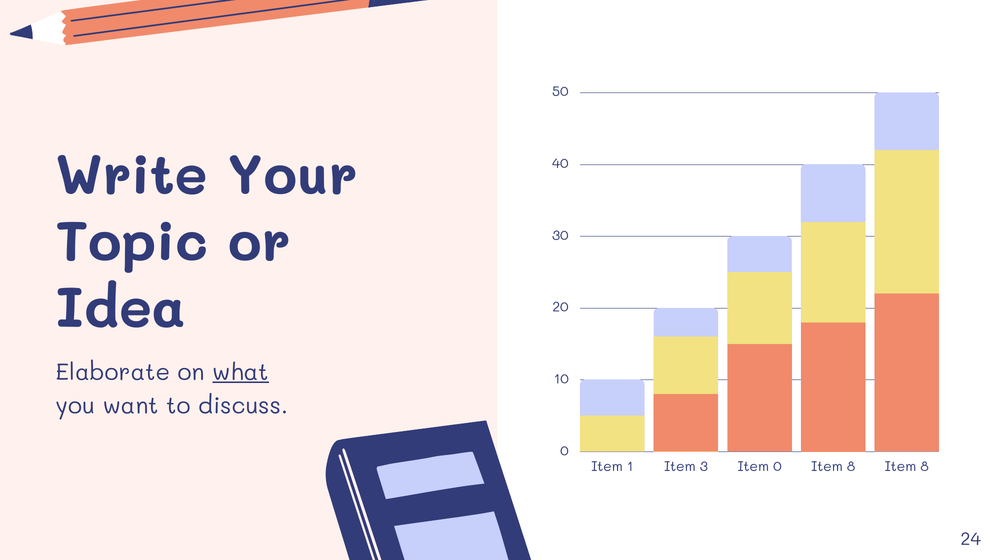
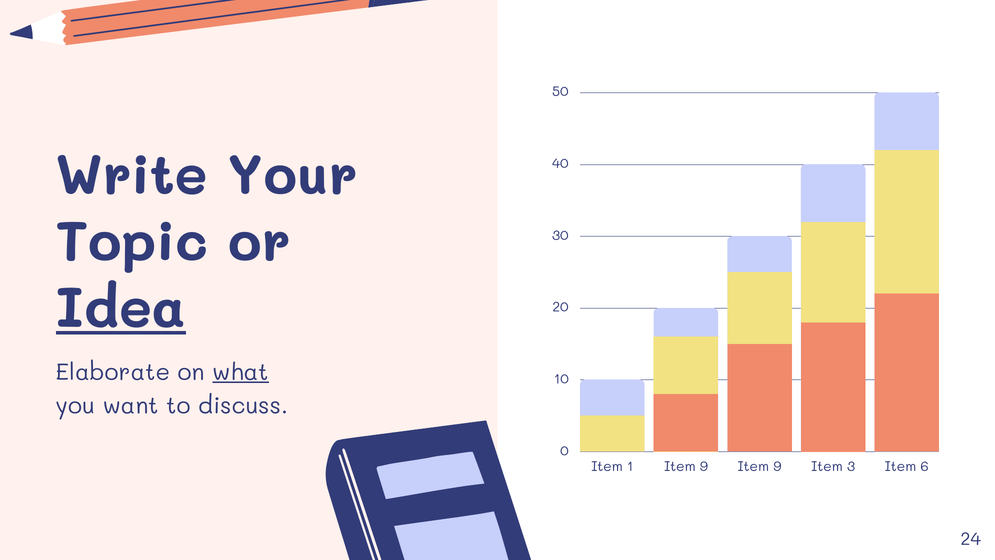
Idea underline: none -> present (121, 309)
1 Item 3: 3 -> 9 (704, 466)
0: 0 -> 9 (777, 466)
8: 8 -> 3 (851, 466)
8: 8 -> 6 (925, 466)
